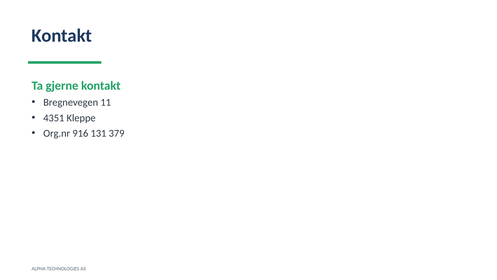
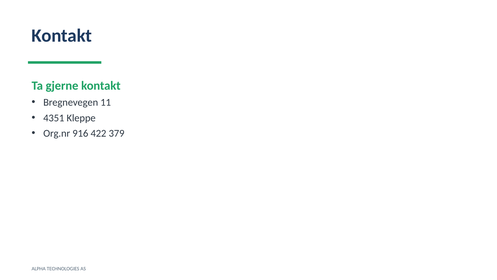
131: 131 -> 422 (98, 133)
